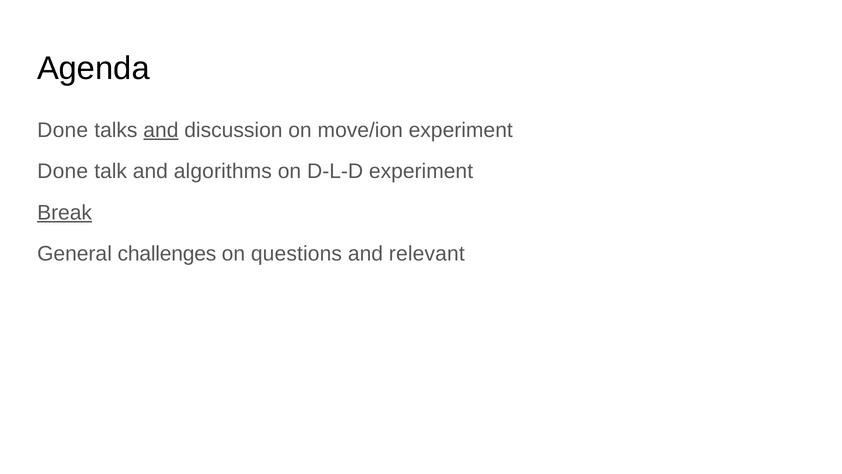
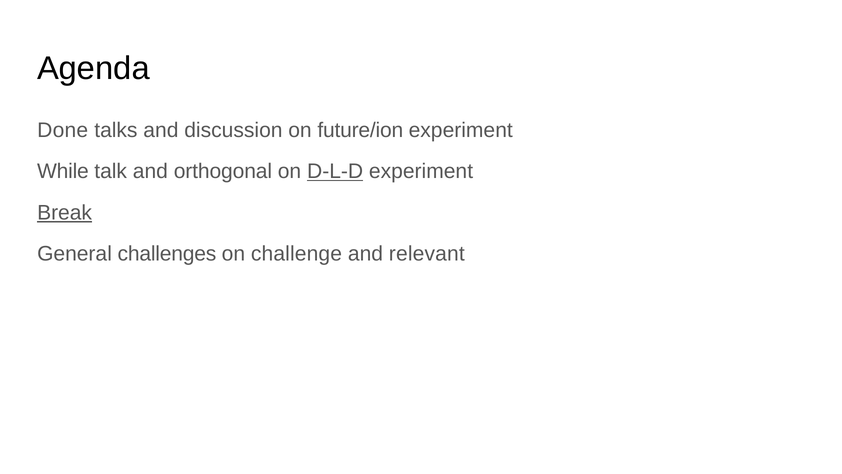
and underline: present -> none (161, 130)
move/ion: move/ion -> future/ion (360, 130)
Done: Done -> While (63, 171)
algorithms: algorithms -> orthogonal (223, 171)
D-L-D underline: none -> present (335, 171)
questions: questions -> challenge (296, 254)
